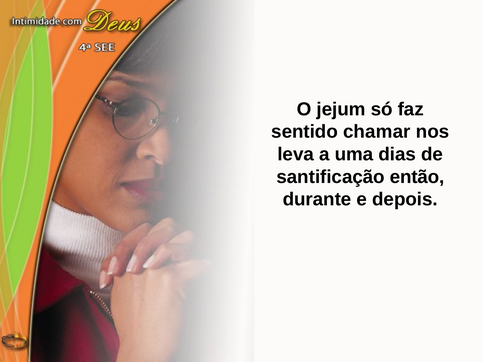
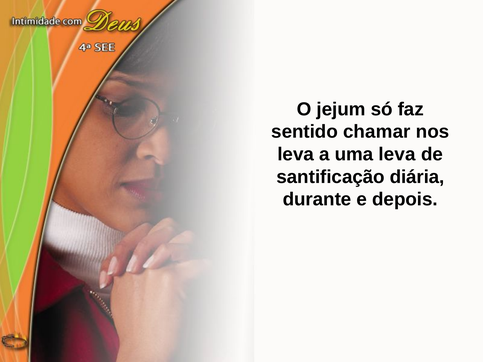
uma dias: dias -> leva (397, 154)
então: então -> diária (417, 177)
